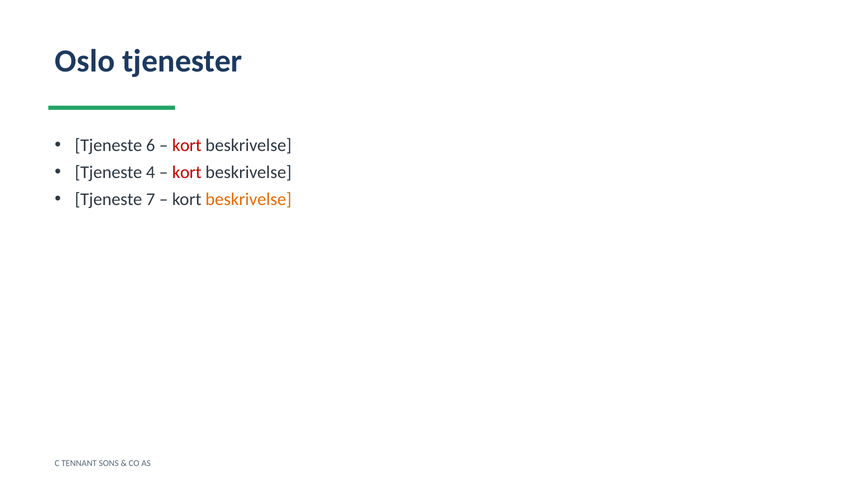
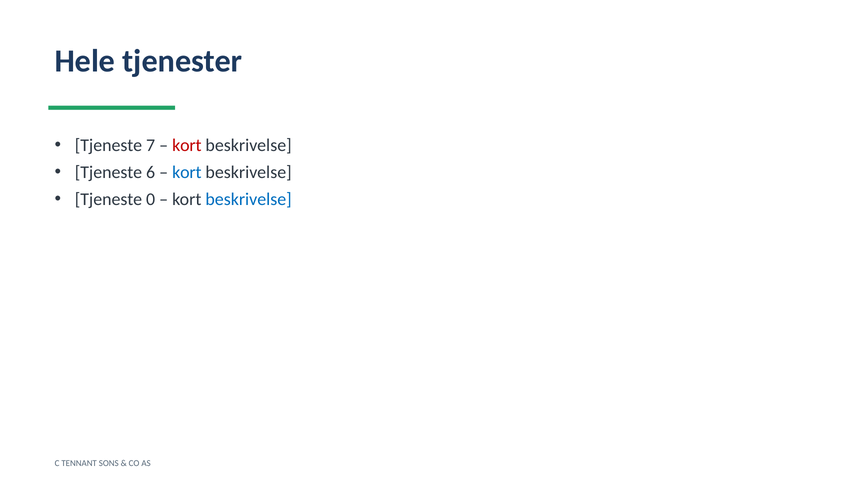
Oslo: Oslo -> Hele (85, 61)
6: 6 -> 7 (151, 145)
4: 4 -> 6 (151, 172)
kort colour: red -> blue (187, 172)
7: 7 -> 0 (151, 199)
beskrivelse colour: orange -> blue (249, 199)
